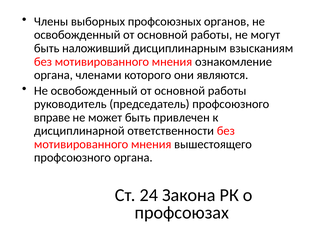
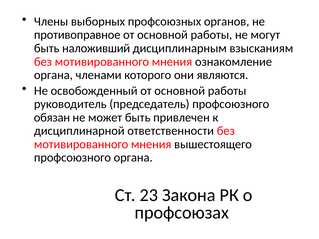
освобожденный: освобожденный -> противоправное (77, 35)
вправе: вправе -> обязан (52, 118)
24: 24 -> 23 (149, 195)
